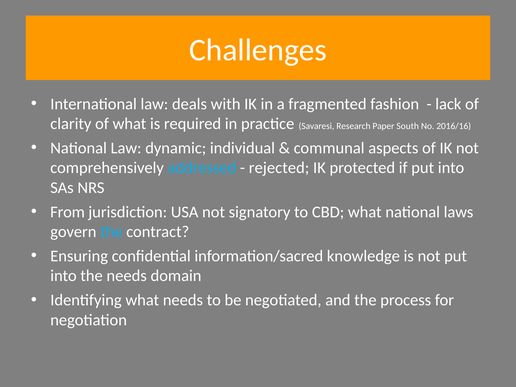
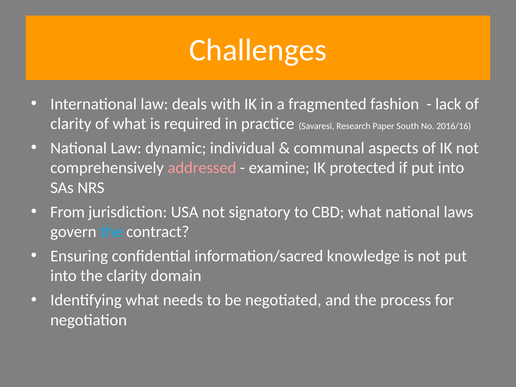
addressed colour: light blue -> pink (202, 168)
rejected: rejected -> examine (279, 168)
the needs: needs -> clarity (127, 276)
